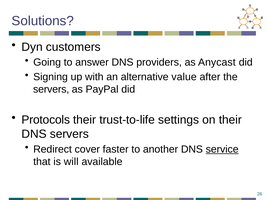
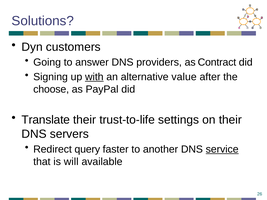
Anycast: Anycast -> Contract (217, 62)
with underline: none -> present (94, 77)
servers: servers -> choose (51, 89)
Protocols: Protocols -> Translate (46, 120)
cover: cover -> query (87, 149)
